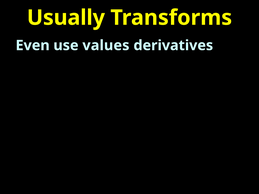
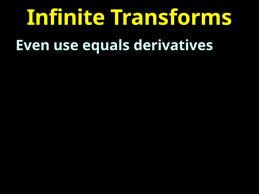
Usually: Usually -> Infinite (66, 18)
values: values -> equals (106, 45)
